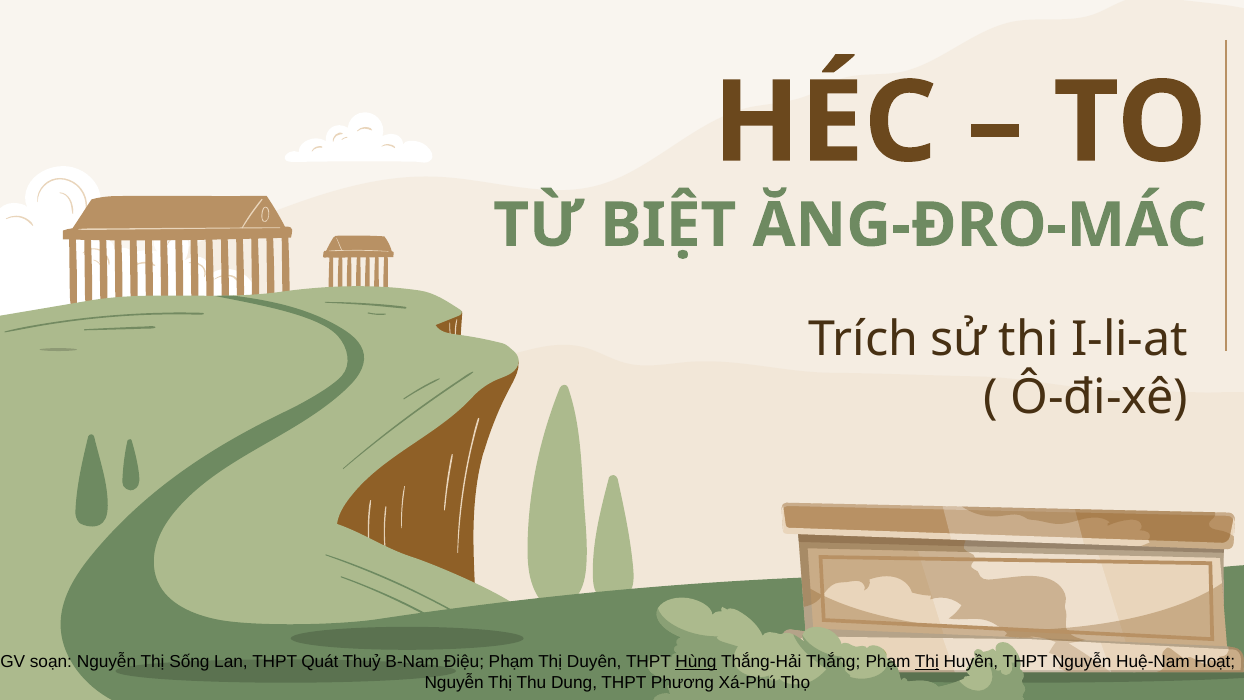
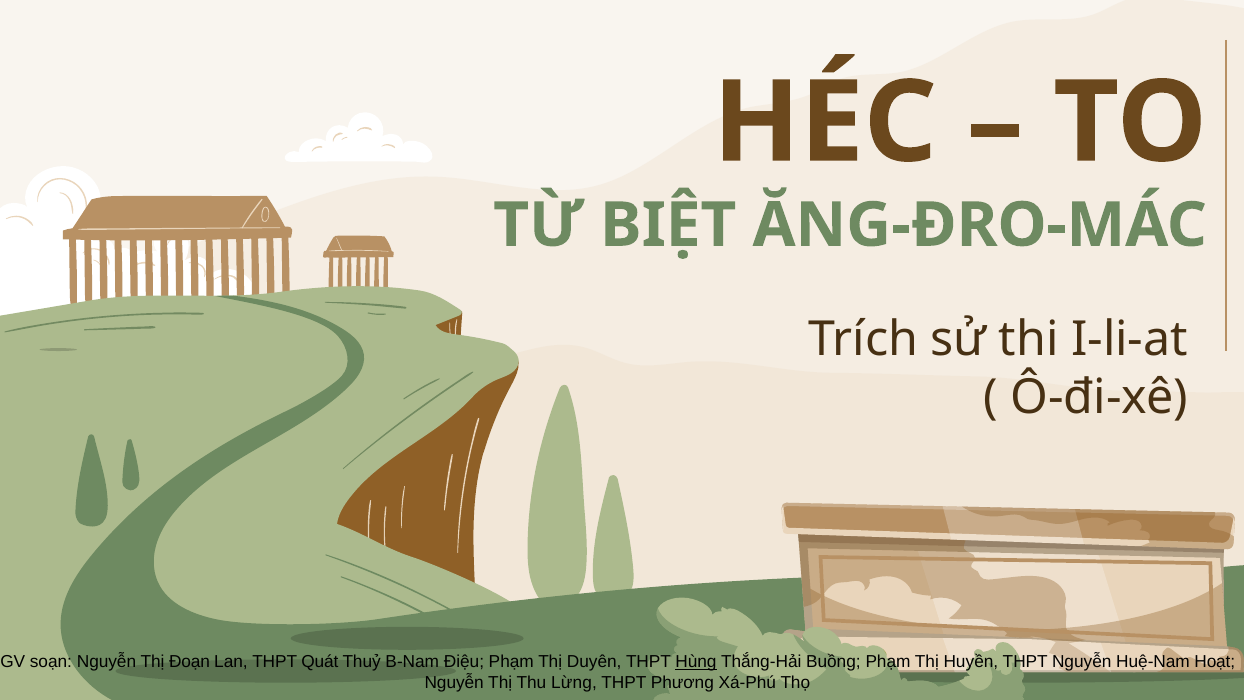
Sống: Sống -> Đoạn (190, 662)
Thắng: Thắng -> Buồng (833, 662)
Thị underline: present -> none (927, 662)
Dung: Dung -> Lừng (574, 682)
